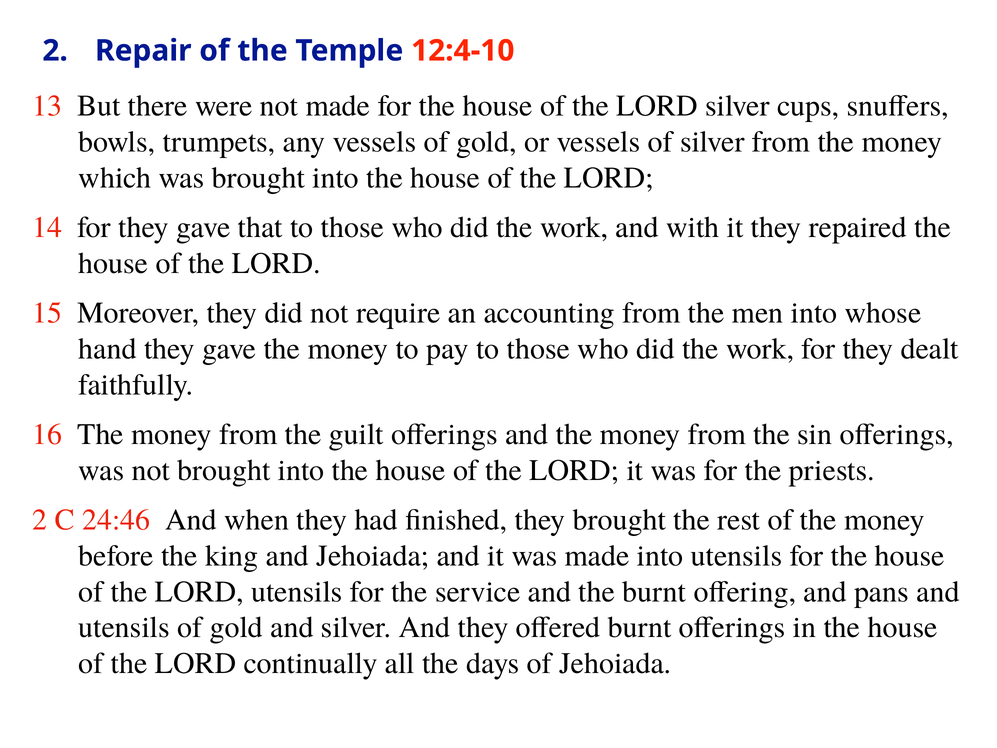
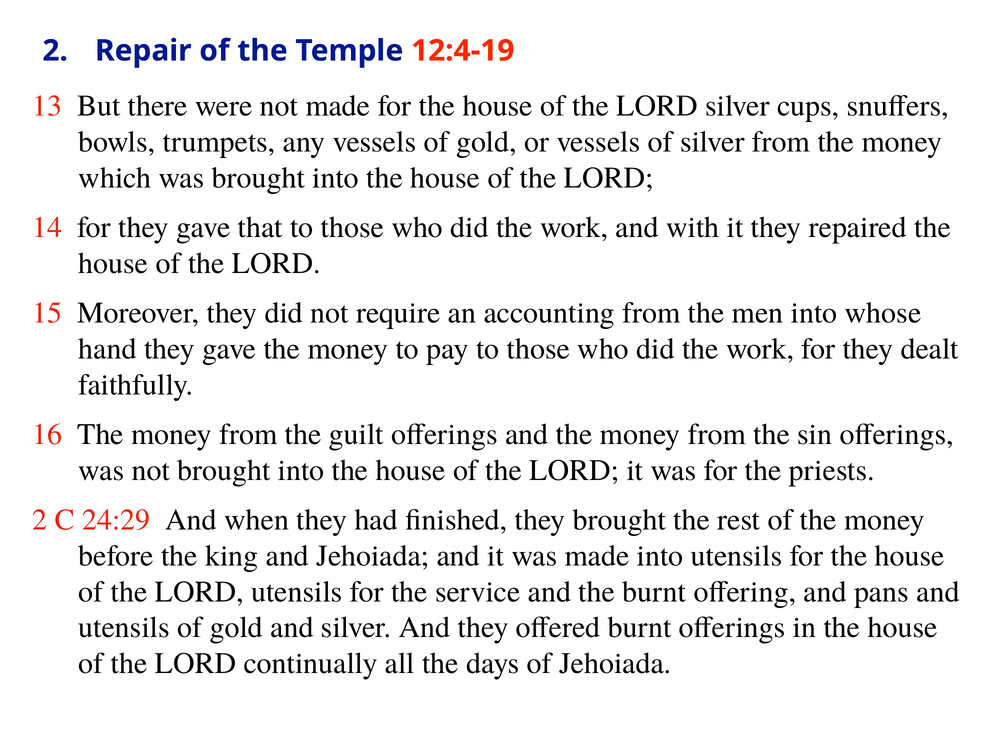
12:4-10: 12:4-10 -> 12:4-19 (463, 51)
24:46: 24:46 -> 24:29 (116, 520)
